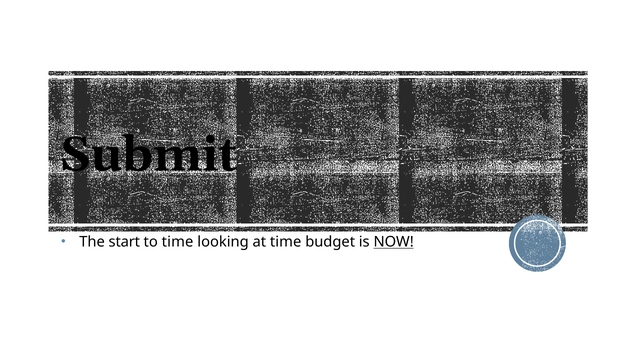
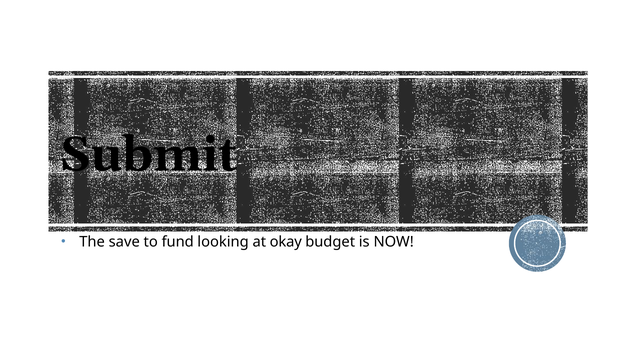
start: start -> save (124, 242)
to time: time -> fund (178, 242)
at time: time -> okay (286, 242)
NOW underline: present -> none (394, 242)
